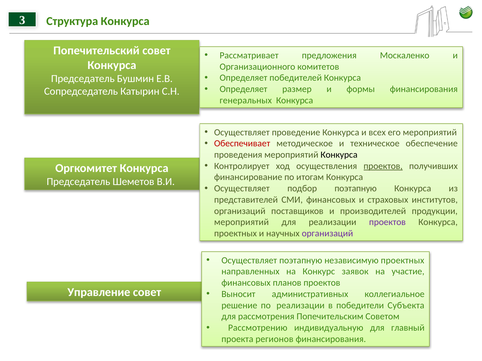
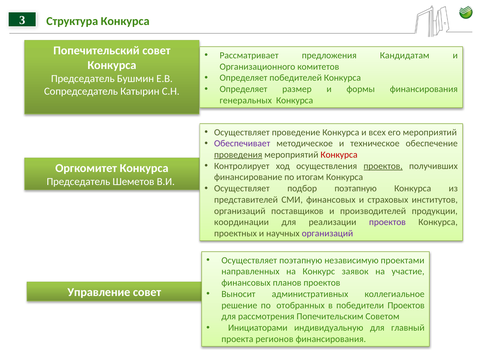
Москаленко: Москаленко -> Кандидатам (405, 55)
Обеспечивает colour: red -> purple (242, 144)
проведения underline: none -> present (238, 155)
Конкурса colour: black -> red (339, 155)
мероприятий: мероприятий -> координации (241, 222)
независимую проектных: проектных -> проектами (403, 261)
по реализации: реализации -> отобранных (301, 306)
победители Субъекта: Субъекта -> Проектов (406, 306)
Рассмотрению: Рассмотрению -> Инициаторами (258, 328)
